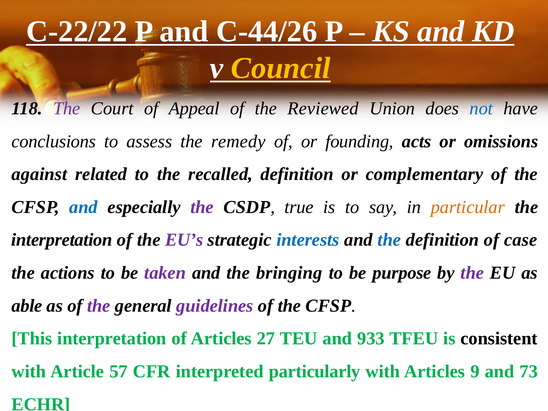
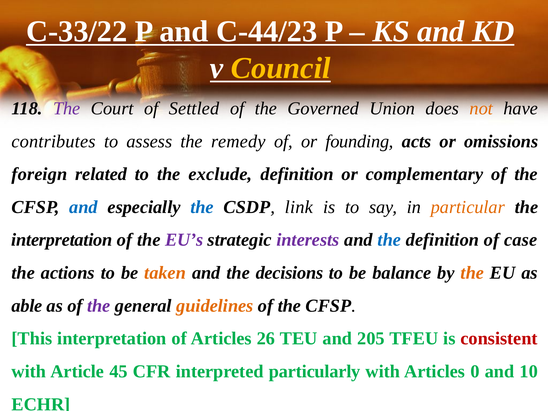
C‑22/22: C‑22/22 -> C‑33/22 (77, 31)
C‑44/26: C‑44/26 -> C‑44/23 (267, 31)
Appeal: Appeal -> Settled (194, 108)
Reviewed: Reviewed -> Governed (323, 108)
not colour: blue -> orange (481, 108)
conclusions: conclusions -> contributes (54, 141)
against: against -> foreign (39, 174)
recalled: recalled -> exclude (220, 174)
the colour: purple -> blue (202, 207)
true: true -> link (299, 207)
interests colour: blue -> purple (308, 240)
taken colour: purple -> orange (165, 273)
bringing: bringing -> decisions (289, 273)
purpose: purpose -> balance (402, 273)
the colour: purple -> orange (472, 273)
guidelines colour: purple -> orange (215, 306)
27: 27 -> 26 (266, 339)
933: 933 -> 205 (371, 339)
consistent colour: black -> red (499, 339)
57: 57 -> 45 (119, 371)
9: 9 -> 0 (475, 371)
73: 73 -> 10 (529, 371)
